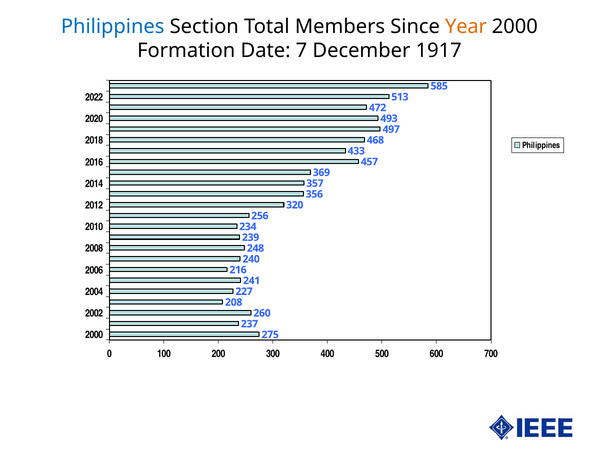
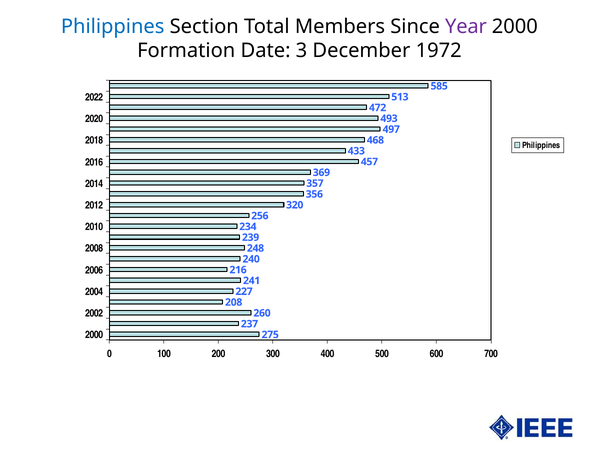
Year colour: orange -> purple (466, 27)
7: 7 -> 3 (301, 51)
1917: 1917 -> 1972 (439, 51)
